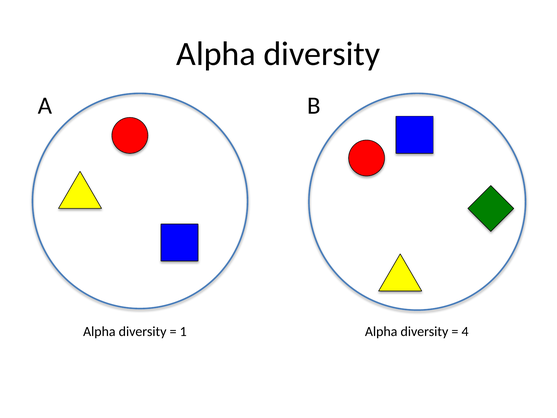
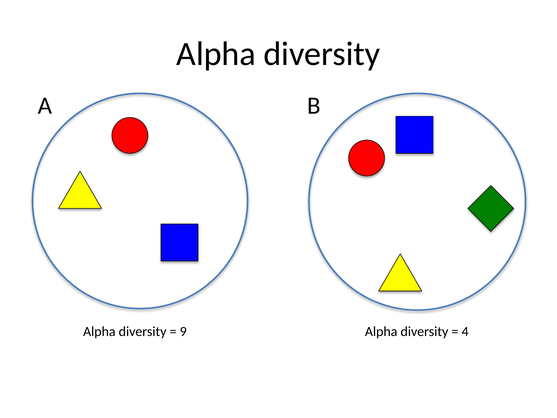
1: 1 -> 9 (183, 331)
